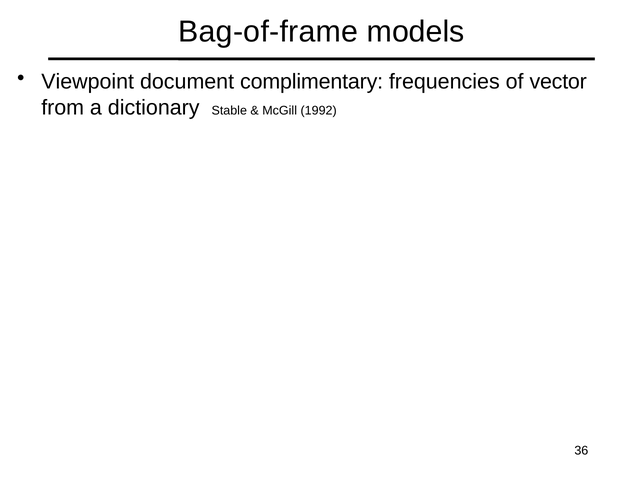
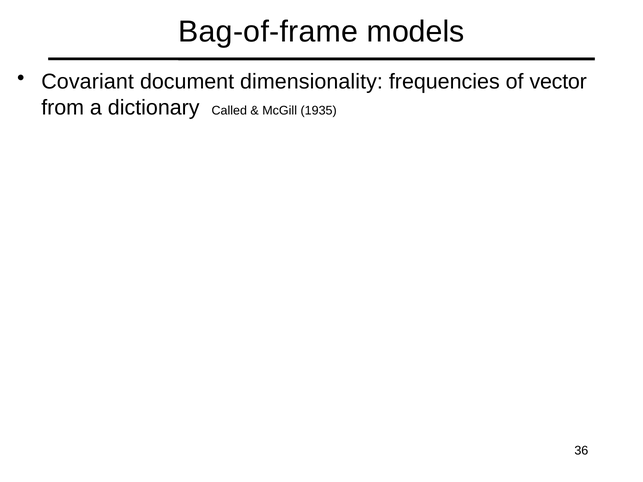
Viewpoint: Viewpoint -> Covariant (88, 82)
complimentary: complimentary -> dimensionality (311, 82)
Stable: Stable -> Called (229, 111)
1992: 1992 -> 1935 (319, 111)
